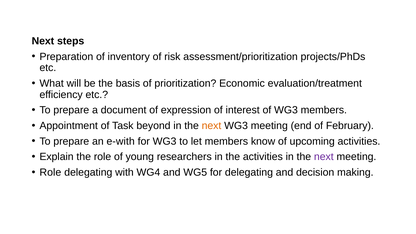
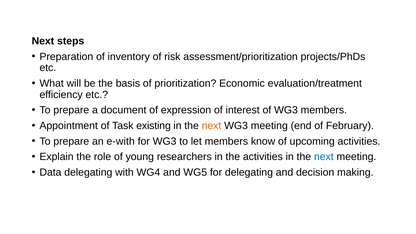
beyond: beyond -> existing (154, 126)
next colour: purple -> blue (324, 157)
Role: Role -> Data (50, 172)
